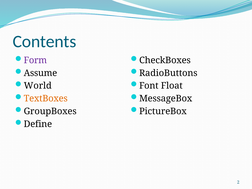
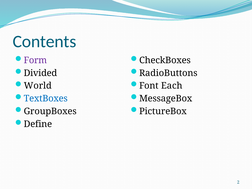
Assume: Assume -> Divided (40, 73)
Float: Float -> Each (172, 86)
TextBoxes colour: orange -> blue (46, 99)
